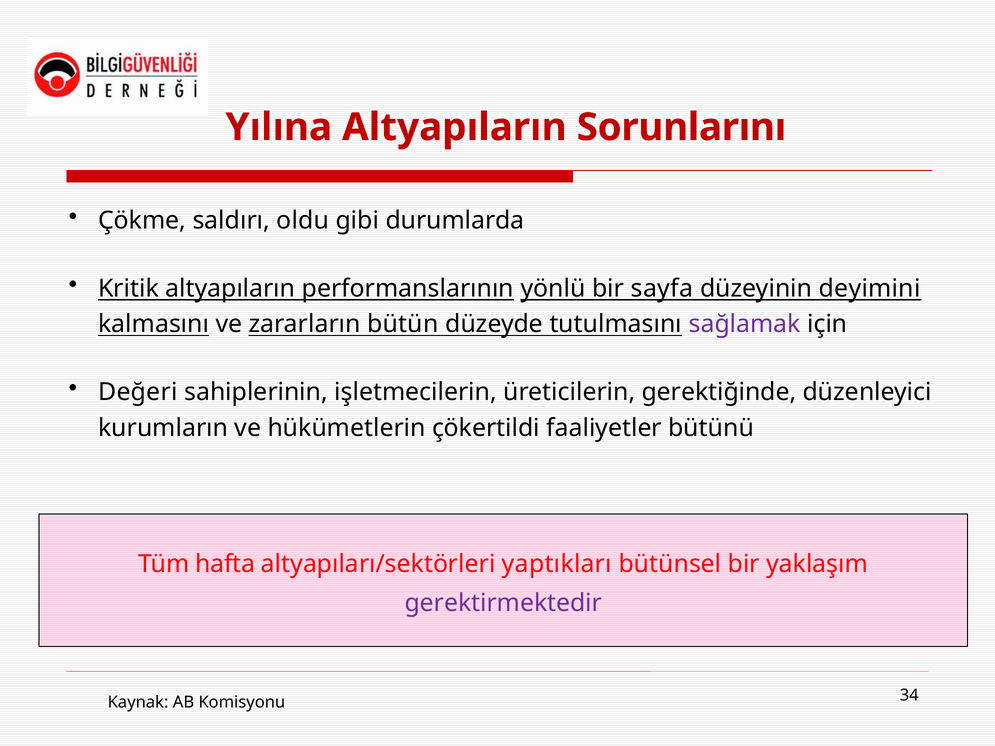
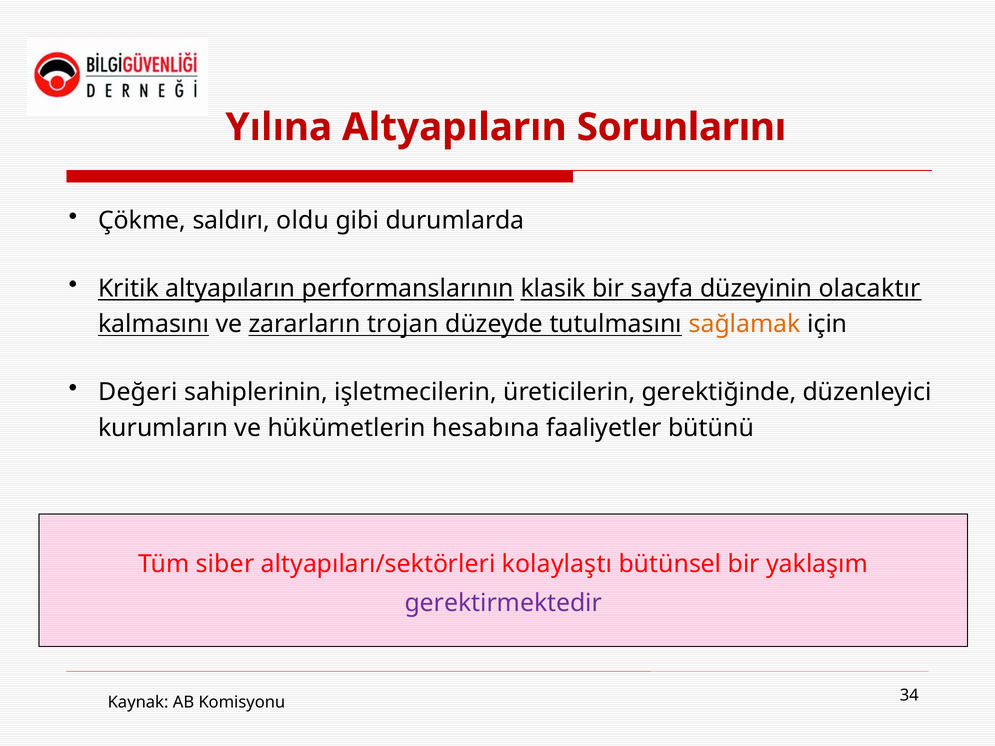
yönlü: yönlü -> klasik (553, 289)
deyimini: deyimini -> olacaktır (870, 289)
bütün: bütün -> trojan (403, 324)
sağlamak colour: purple -> orange (745, 324)
çökertildi: çökertildi -> hesabına (486, 428)
hafta: hafta -> siber (225, 564)
yaptıkları: yaptıkları -> kolaylaştı (557, 564)
